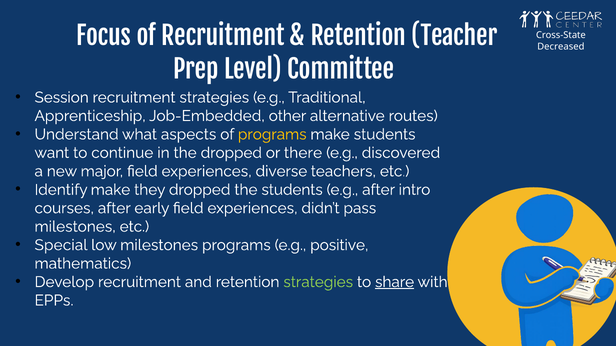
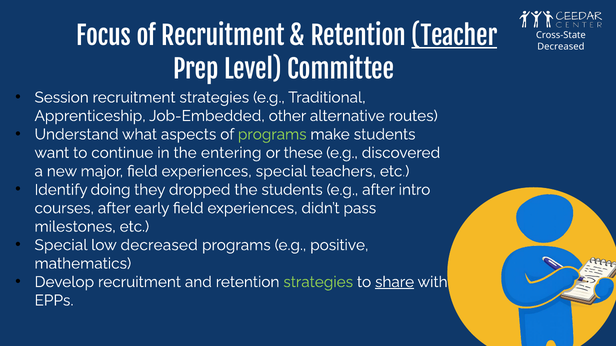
Teacher underline: none -> present (454, 37)
programs colour: yellow -> light green (272, 135)
the dropped: dropped -> entering (231, 153)
there: there -> these (303, 153)
experiences diverse: diverse -> special (281, 171)
Identify make: make -> doing (111, 190)
low milestones: milestones -> decreased (159, 245)
